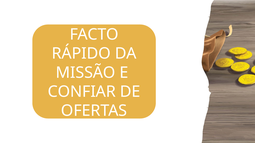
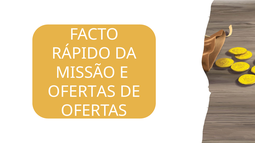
CONFIAR: CONFIAR -> OFERTAS (82, 92)
